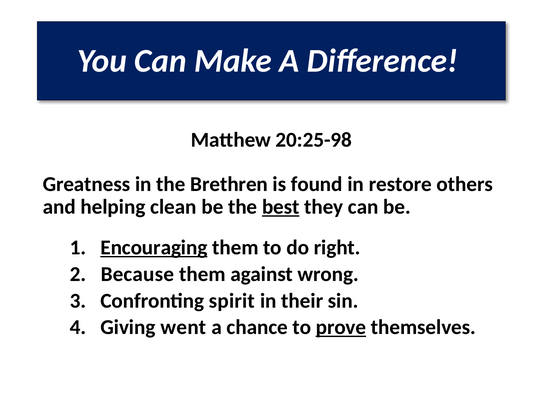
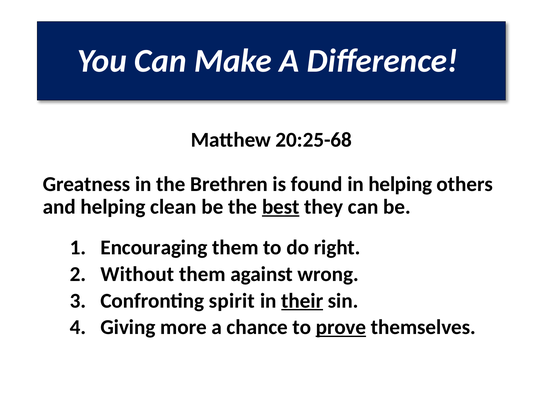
20:25-98: 20:25-98 -> 20:25-68 (314, 140)
in restore: restore -> helping (400, 184)
Encouraging underline: present -> none (154, 248)
Because: Because -> Without (137, 274)
their underline: none -> present (302, 301)
went: went -> more (184, 327)
